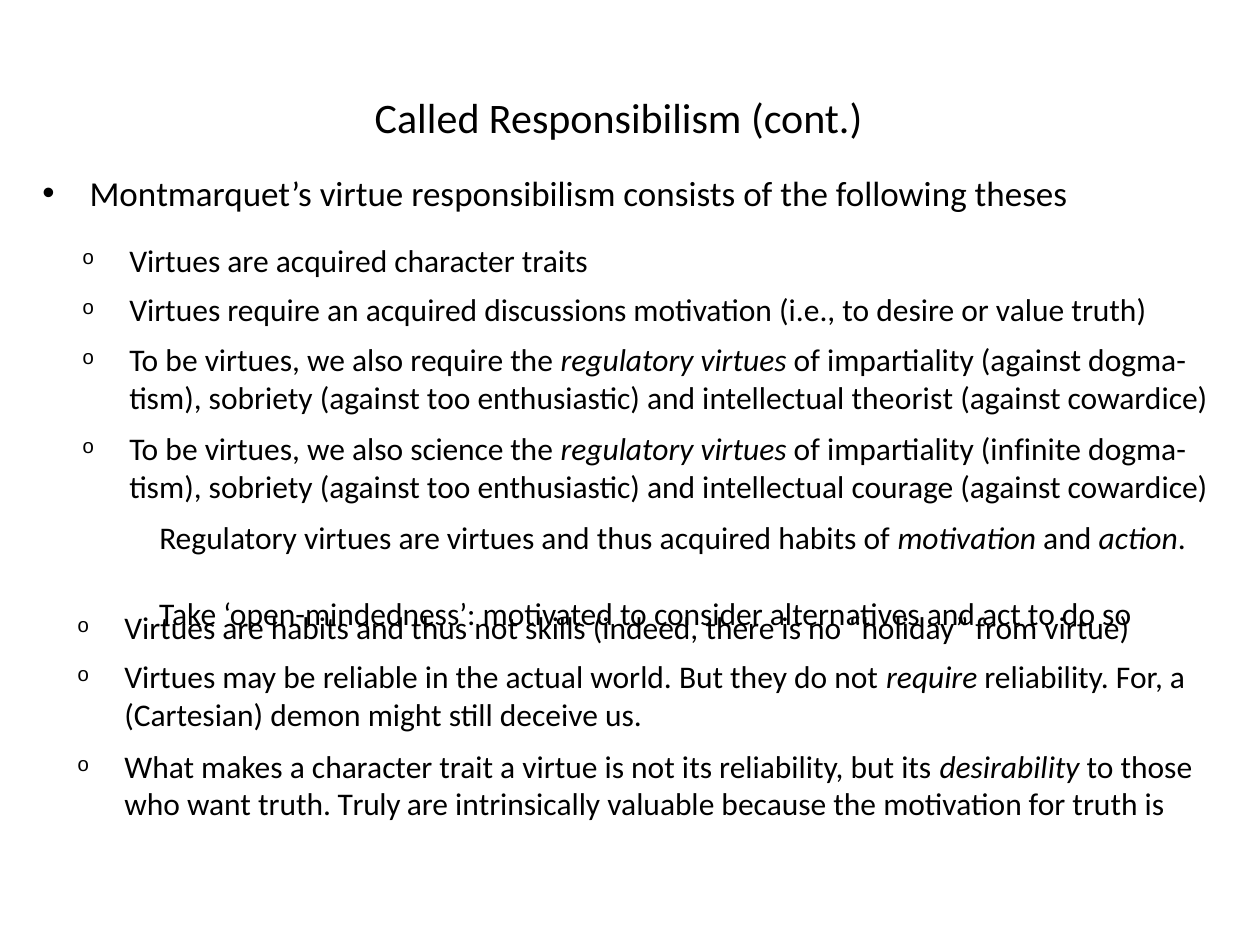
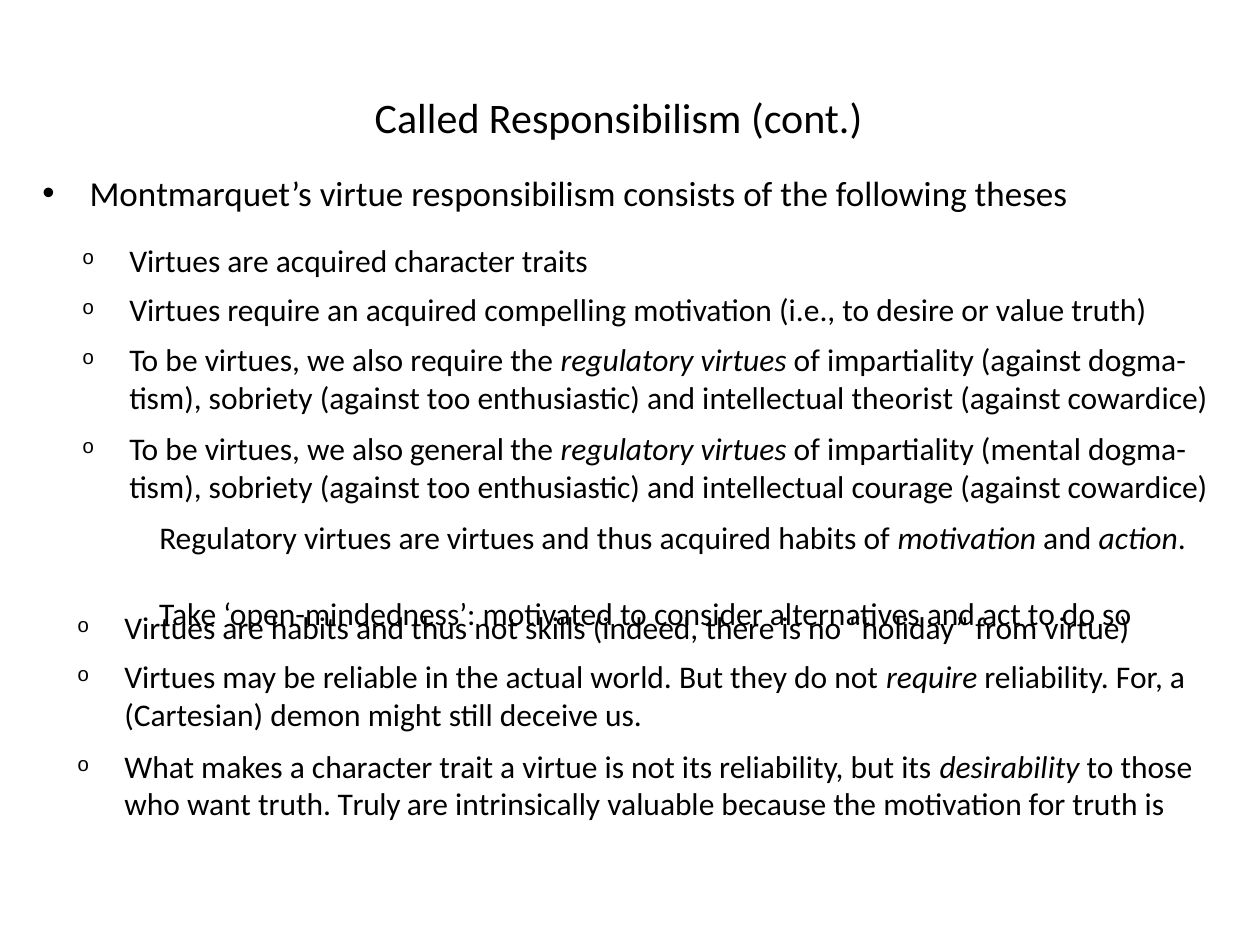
discussions: discussions -> compelling (555, 311)
science: science -> general (457, 450)
infinite: infinite -> mental (1031, 450)
